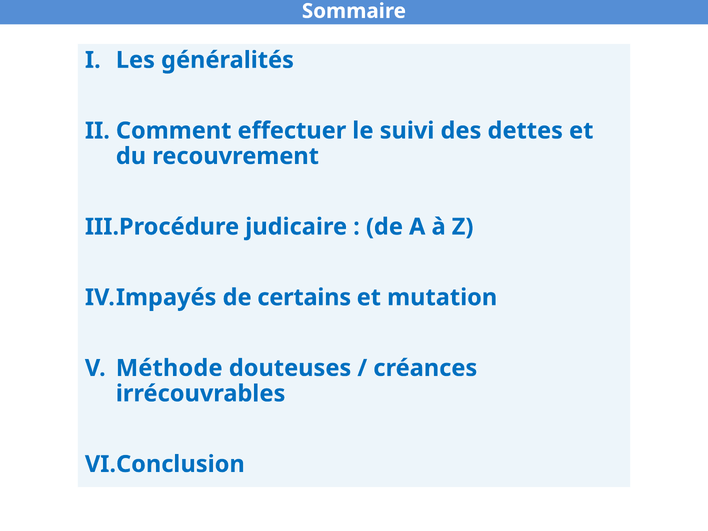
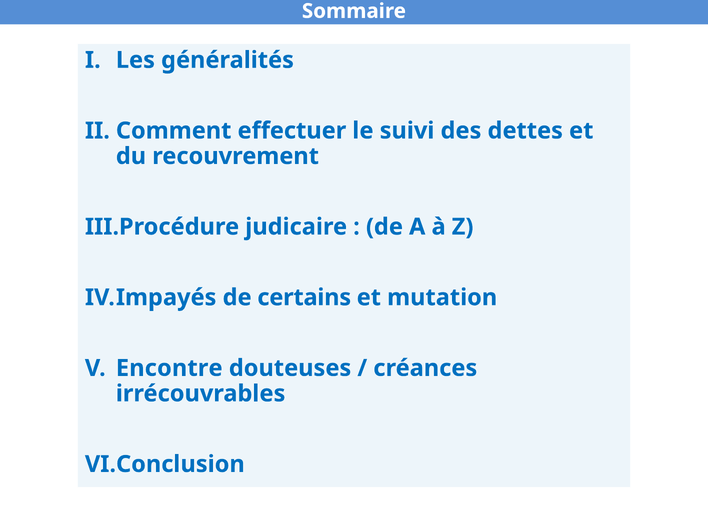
Méthode: Méthode -> Encontre (169, 368)
